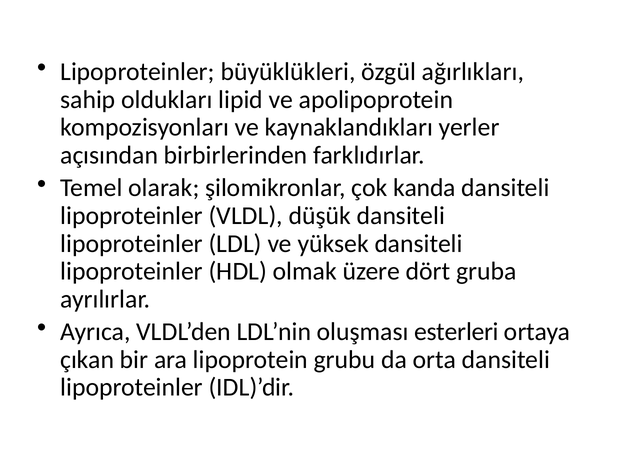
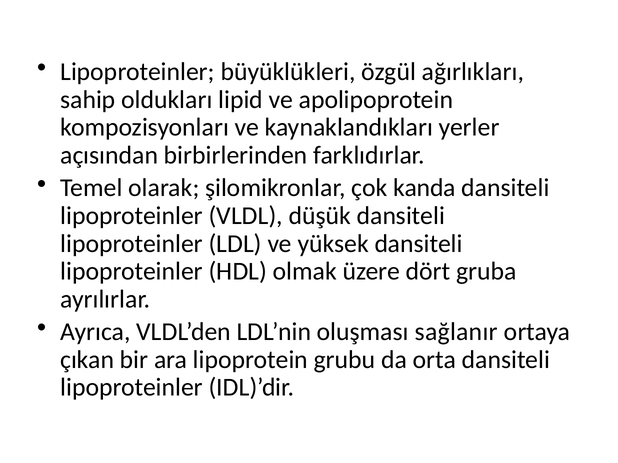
esterleri: esterleri -> sağlanır (456, 332)
